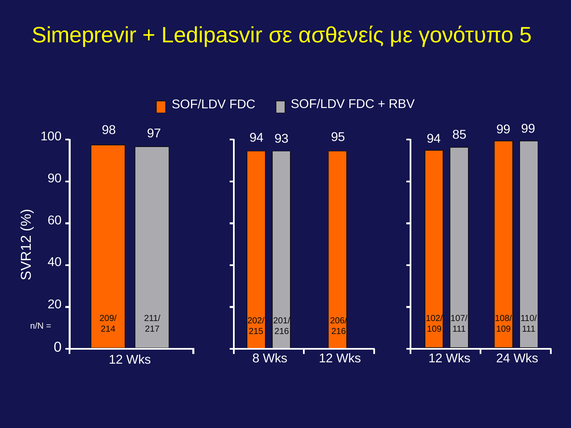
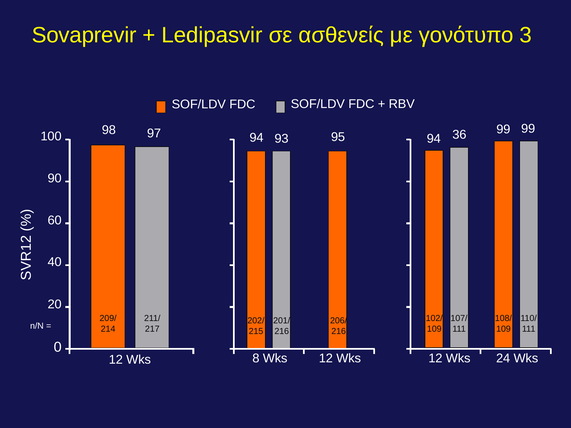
Simeprevir: Simeprevir -> Sovaprevir (84, 35)
5: 5 -> 3 (526, 35)
85: 85 -> 36 (459, 135)
